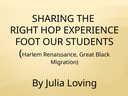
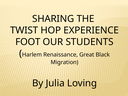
RIGHT: RIGHT -> TWIST (24, 30)
